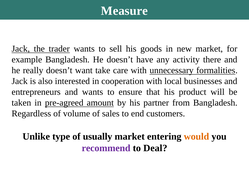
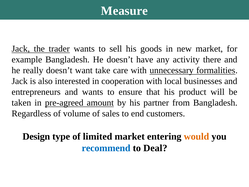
Unlike: Unlike -> Design (36, 136)
usually: usually -> limited (98, 136)
recommend colour: purple -> blue (106, 148)
